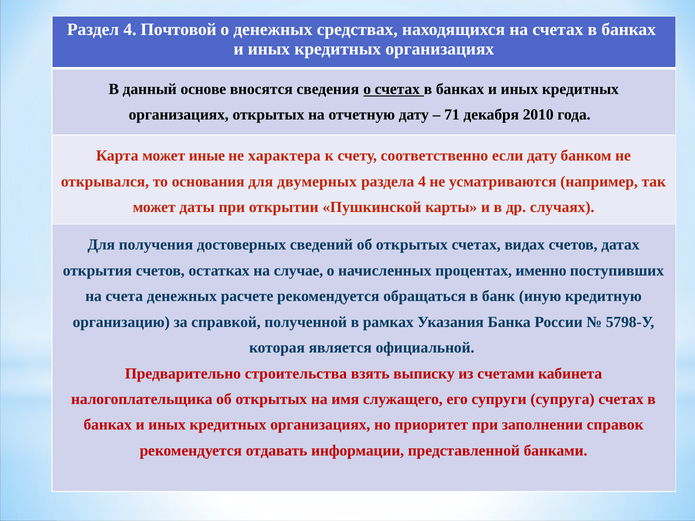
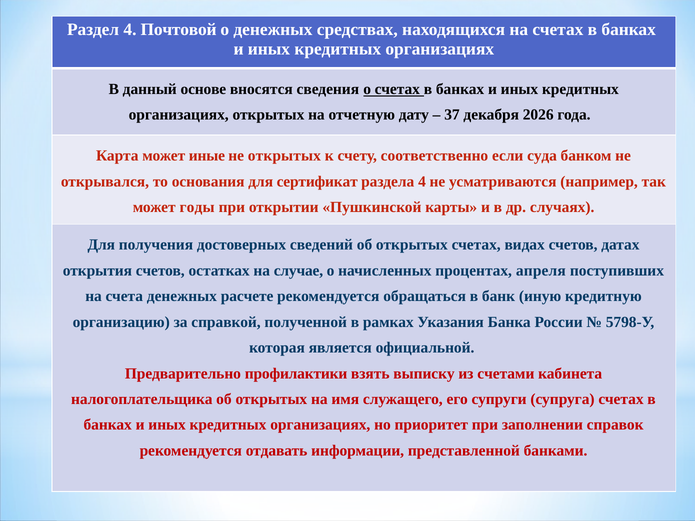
71: 71 -> 37 (452, 115)
2010: 2010 -> 2026 (538, 115)
не характера: характера -> открытых (284, 156)
если дату: дату -> суда (542, 156)
двумерных: двумерных -> сертификат (317, 182)
даты: даты -> годы (197, 207)
именно: именно -> апреля (541, 271)
строительства: строительства -> профилактики (296, 374)
